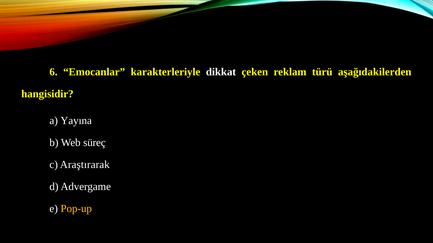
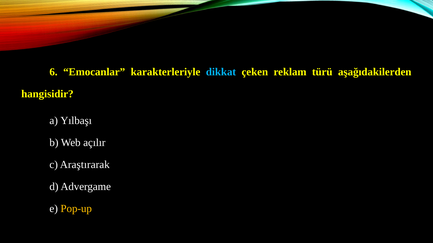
dikkat colour: white -> light blue (221, 72)
Yayına: Yayına -> Yılbaşı (76, 121)
süreç: süreç -> açılır (94, 143)
